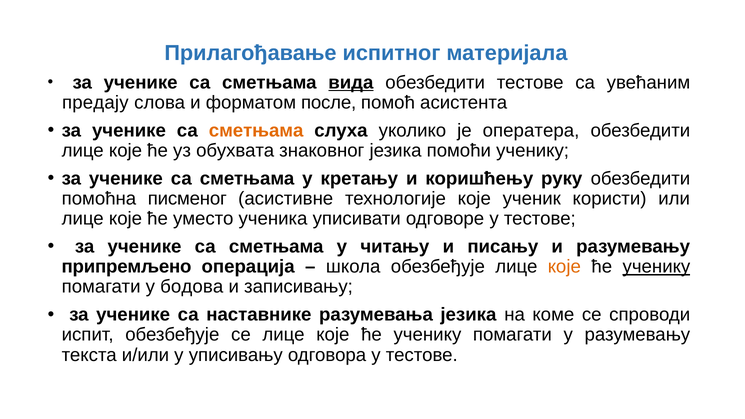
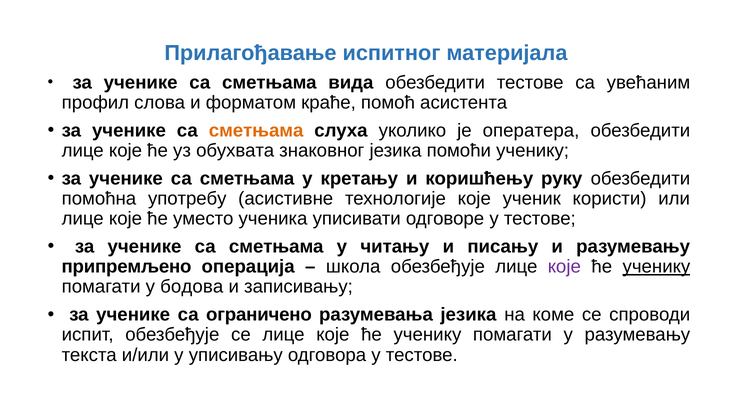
вида underline: present -> none (351, 83)
предају: предају -> профил (95, 103)
после: после -> краће (329, 103)
писменог: писменог -> употребу (187, 199)
које colour: orange -> purple (564, 267)
наставнике: наставнике -> ограничено (259, 315)
